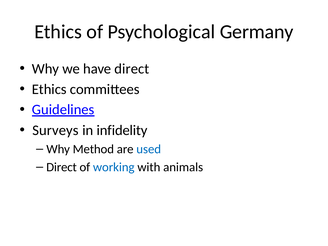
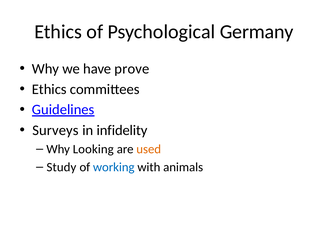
have direct: direct -> prove (132, 69)
Method: Method -> Looking (93, 149)
used colour: blue -> orange (149, 149)
Direct: Direct -> Study (61, 167)
